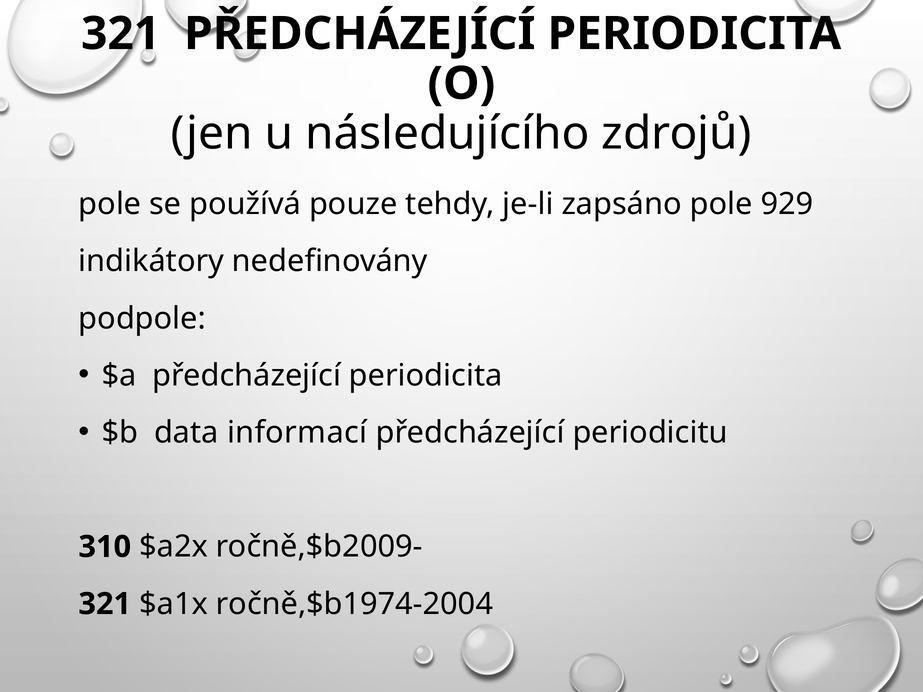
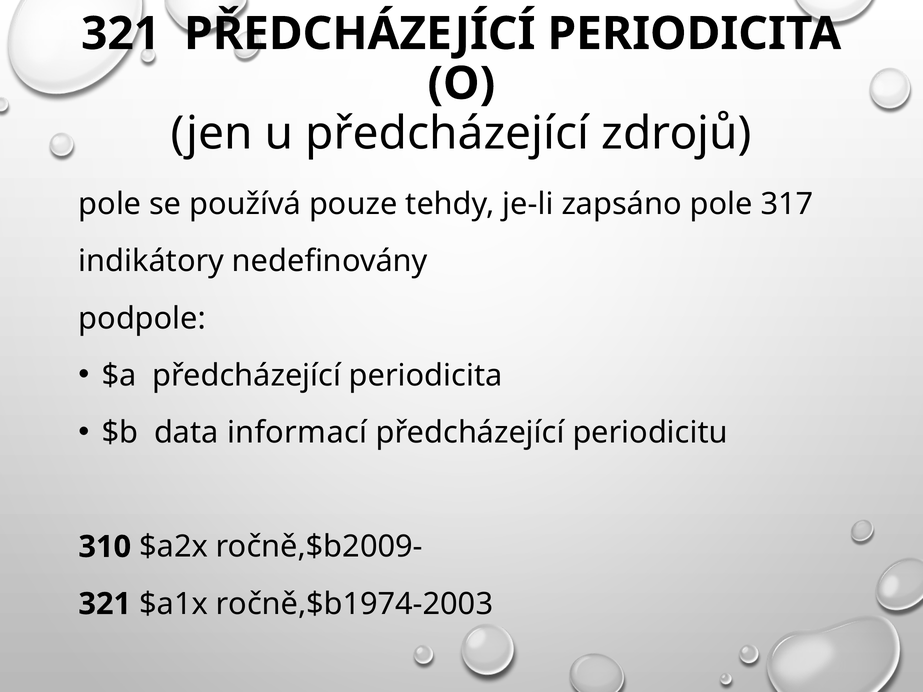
u následujícího: následujícího -> předcházející (447, 134)
929: 929 -> 317 (787, 204)
ročně,$b1974-2004: ročně,$b1974-2004 -> ročně,$b1974-2003 (354, 604)
